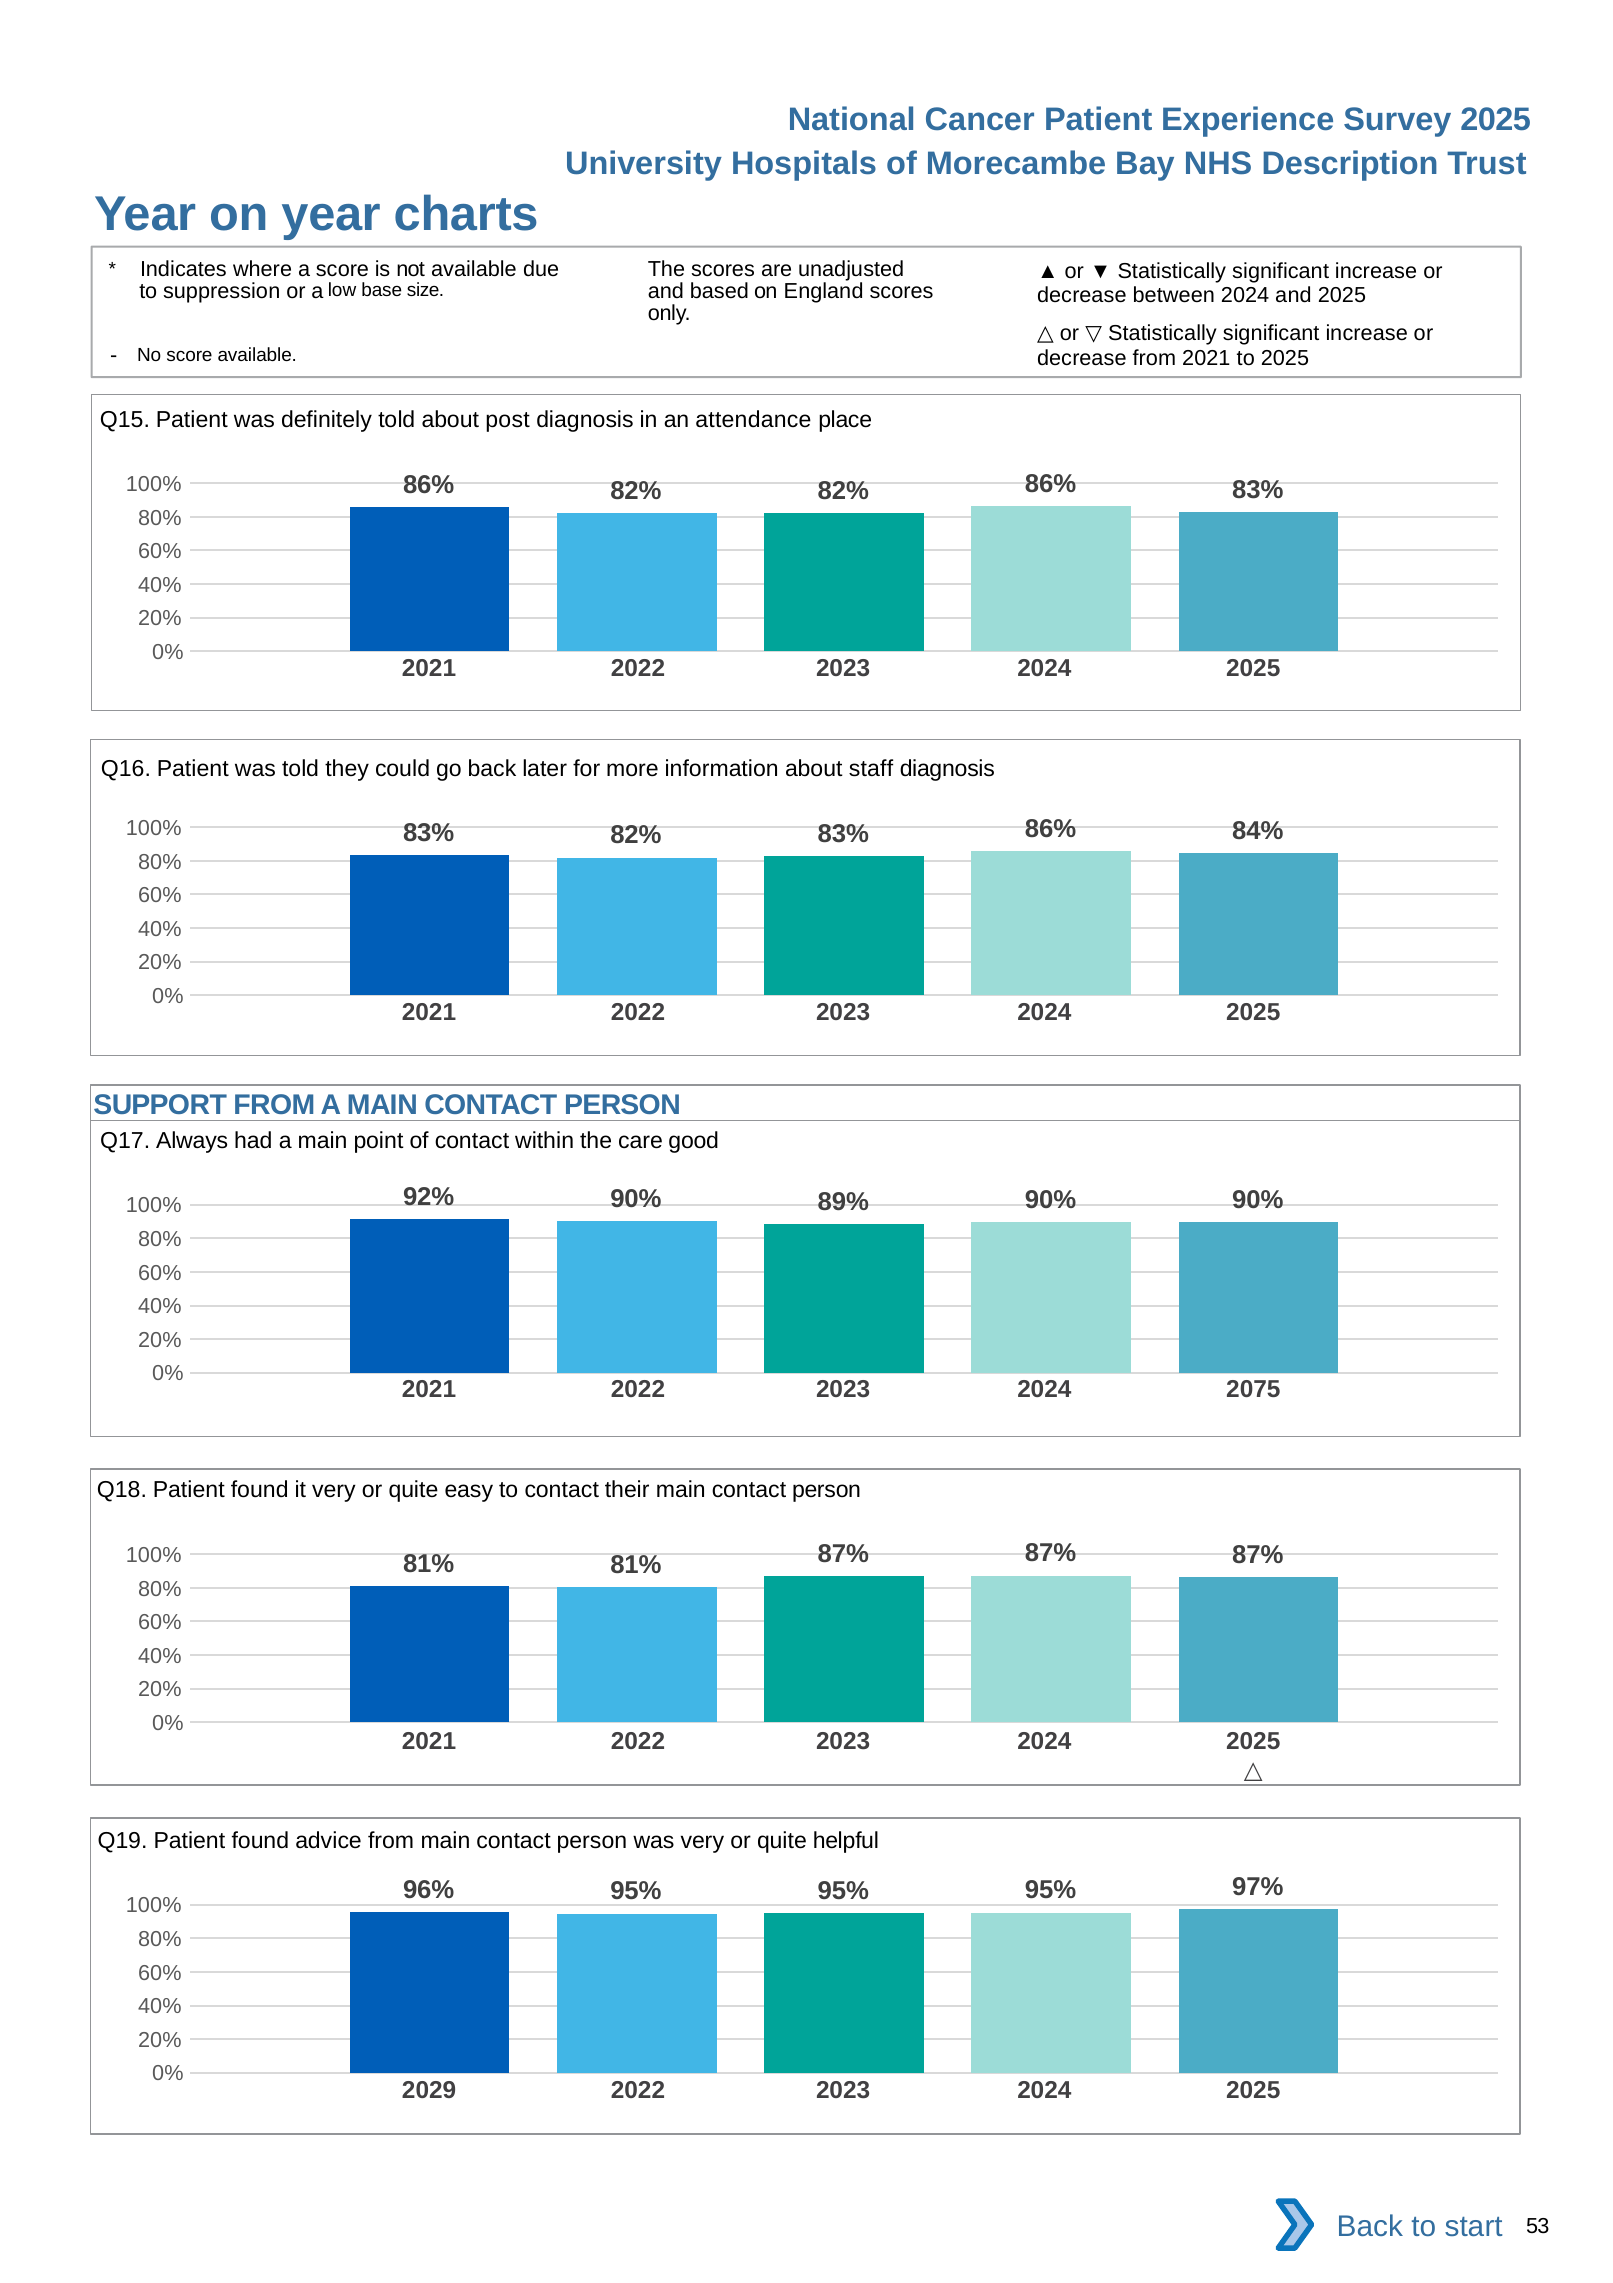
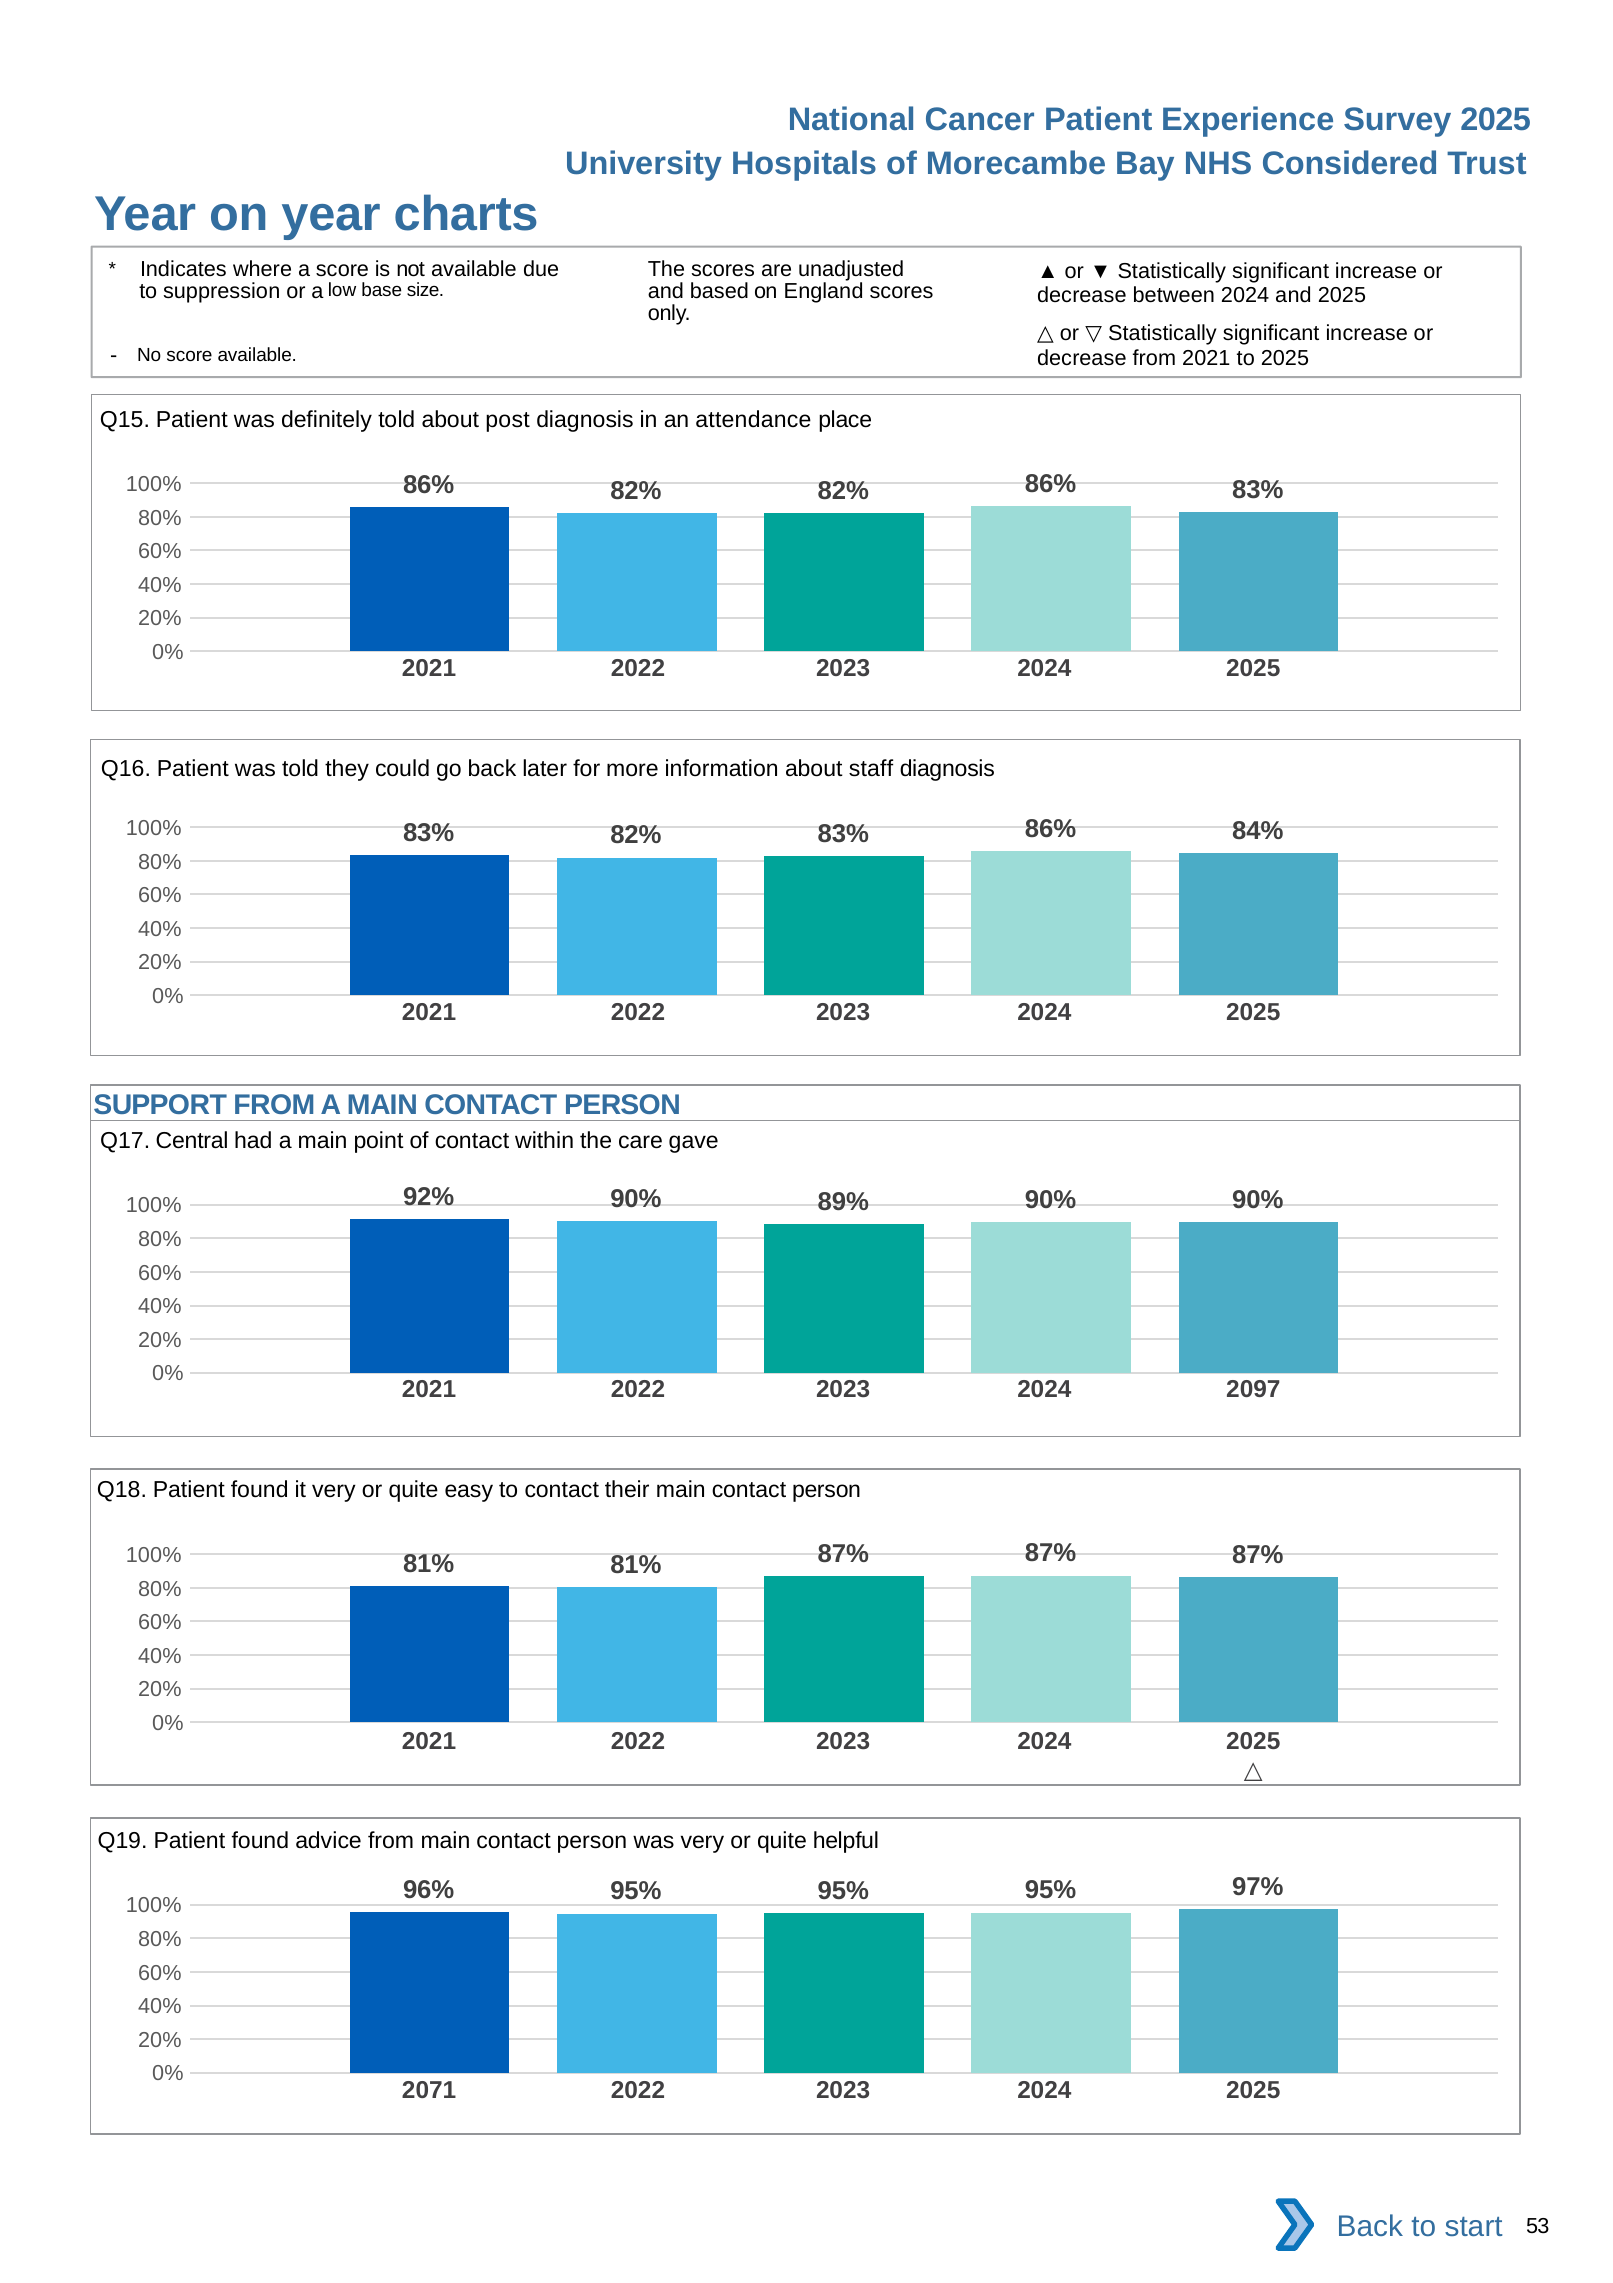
Description: Description -> Considered (1350, 164)
Always: Always -> Central (192, 1141)
good: good -> gave (694, 1141)
2075: 2075 -> 2097 (1253, 1390)
2029: 2029 -> 2071 (429, 2090)
